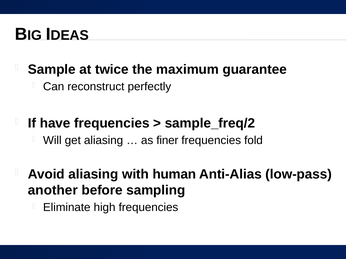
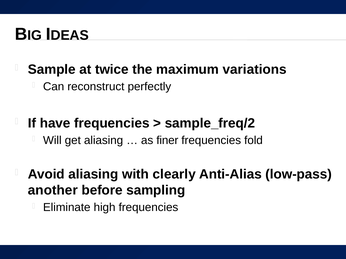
guarantee: guarantee -> variations (255, 70)
human: human -> clearly (174, 175)
